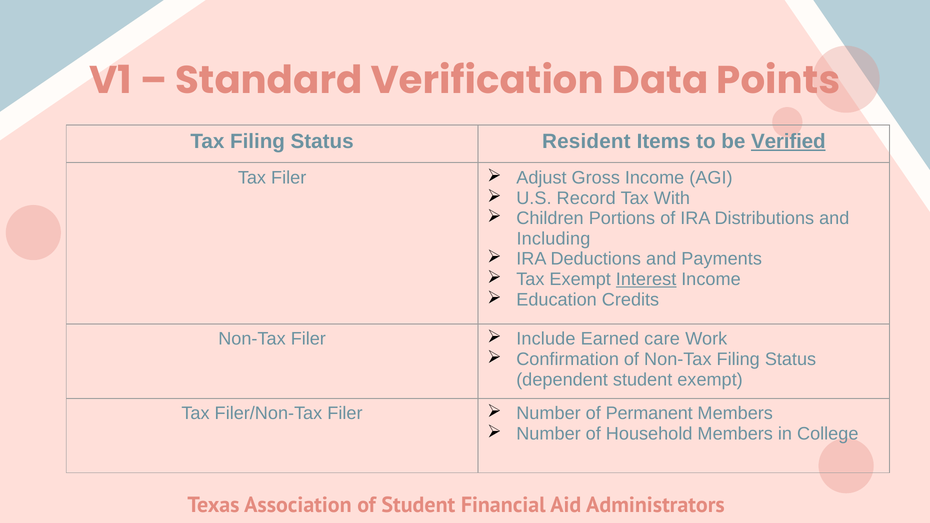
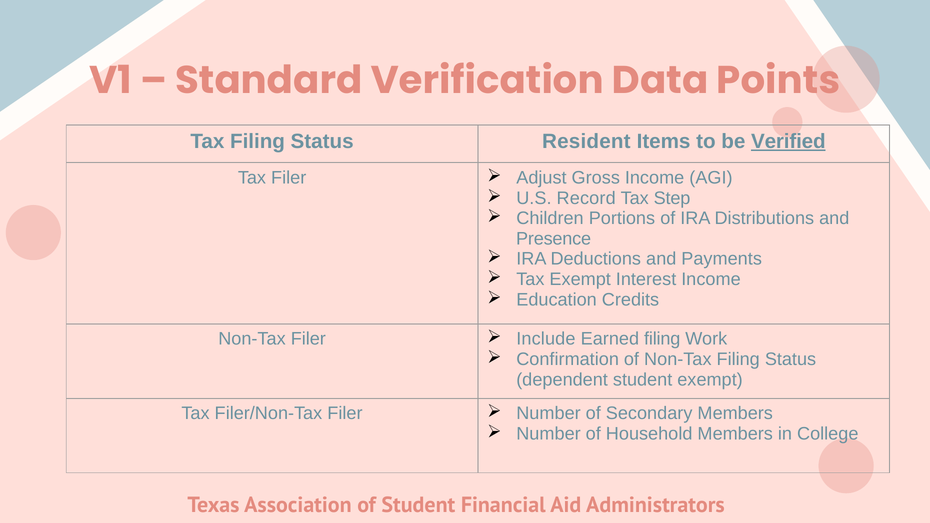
With: With -> Step (672, 198)
Including: Including -> Presence (554, 239)
Interest underline: present -> none (646, 279)
Earned care: care -> filing (662, 339)
Permanent: Permanent -> Secondary (649, 414)
